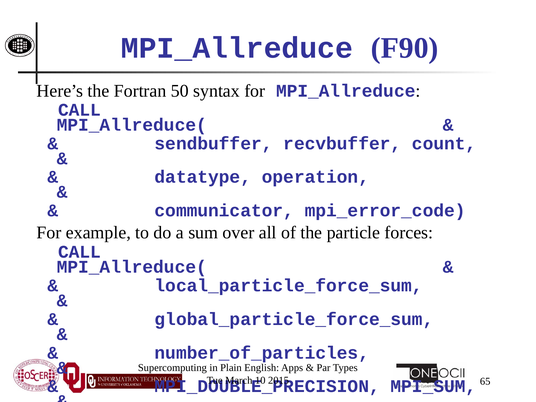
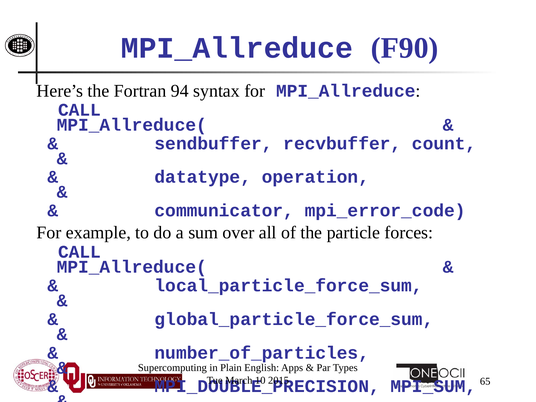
50: 50 -> 94 (180, 91)
